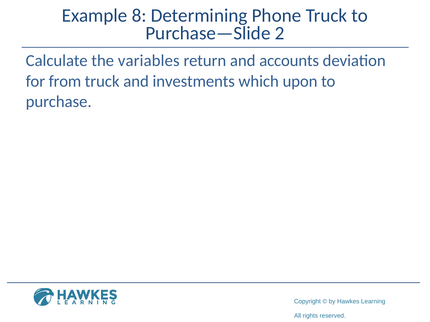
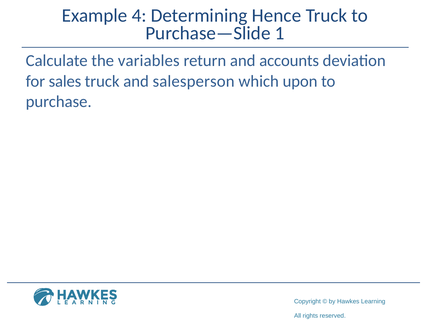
8: 8 -> 4 (139, 15)
Phone: Phone -> Hence (277, 15)
2: 2 -> 1 (280, 33)
from: from -> sales (65, 81)
investments: investments -> salesperson (194, 81)
